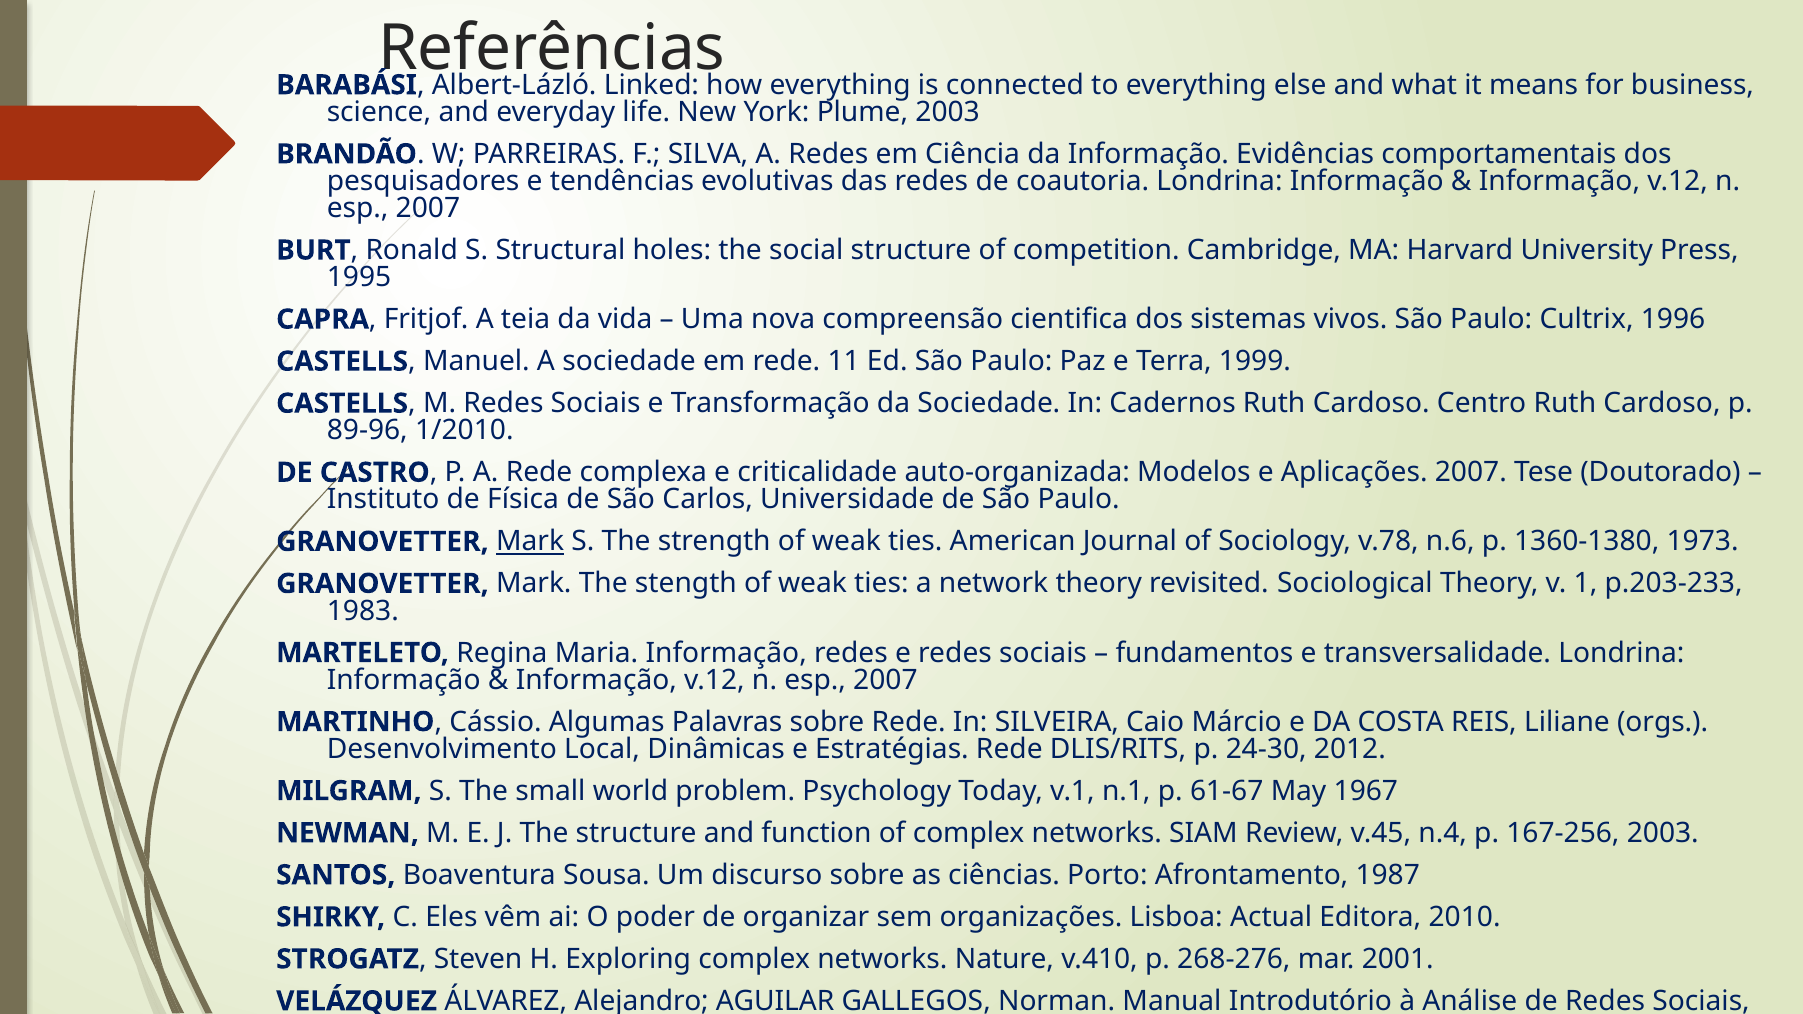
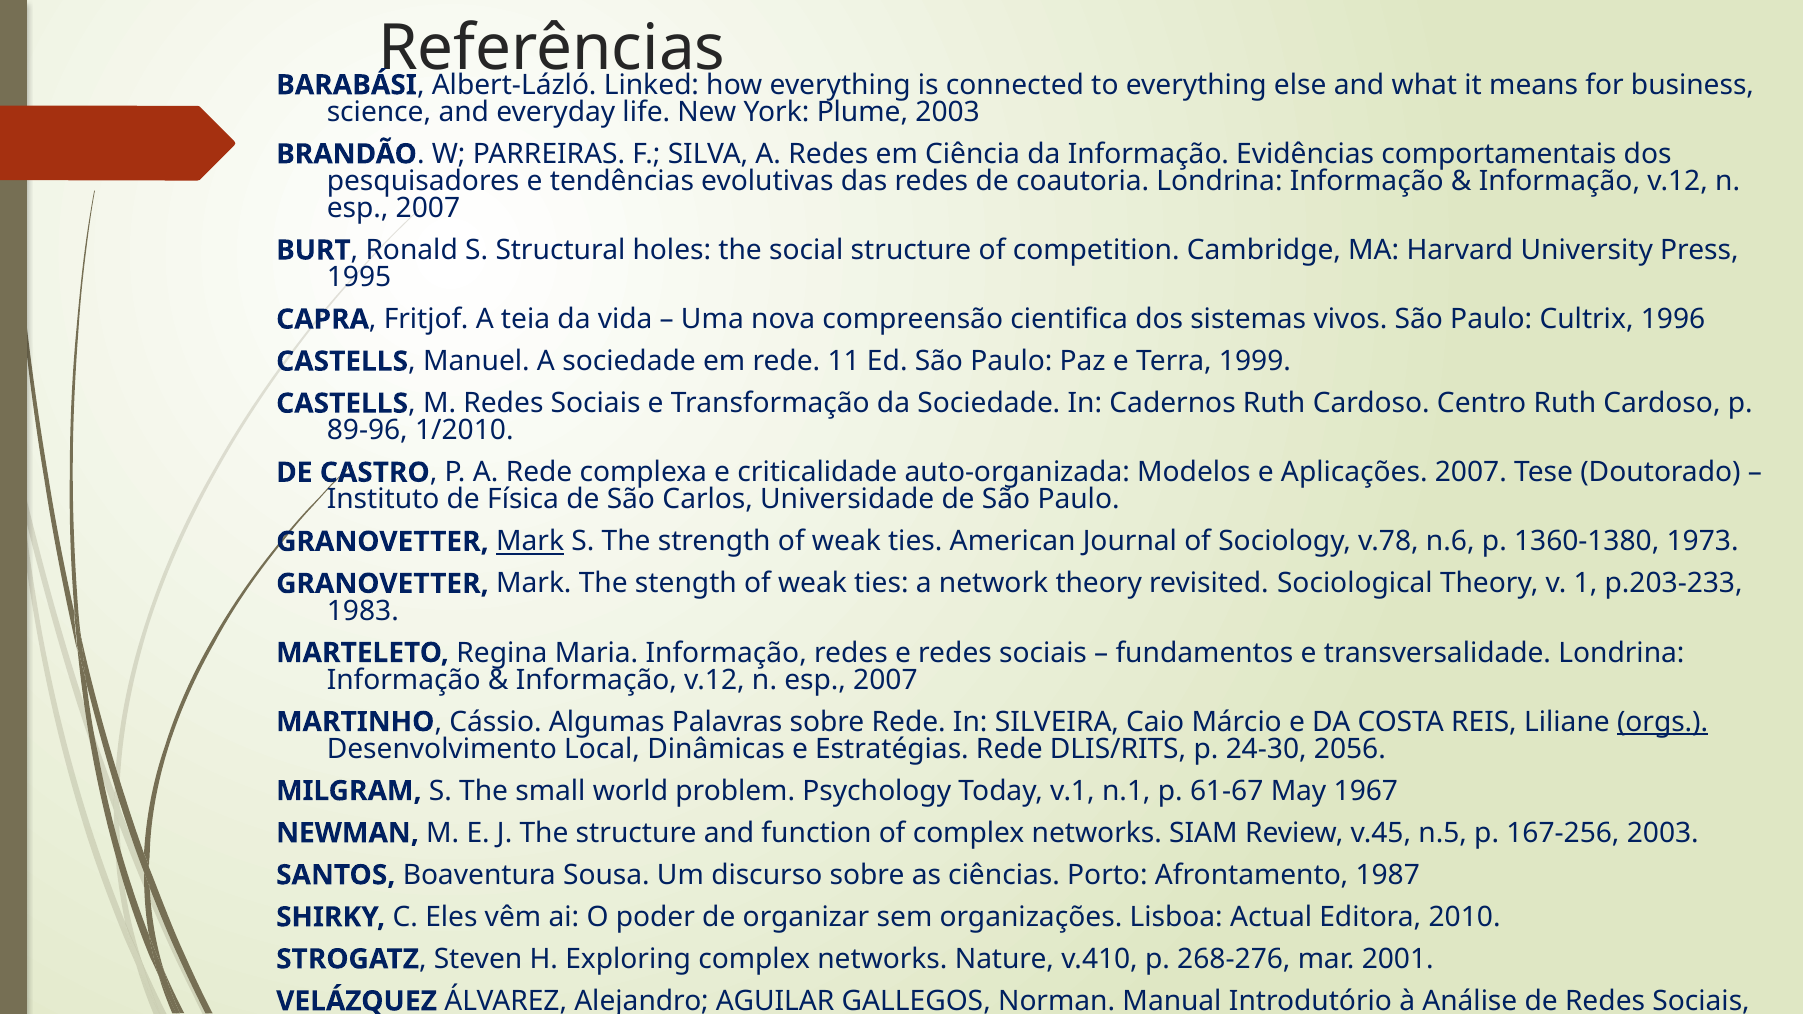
orgs underline: none -> present (1663, 722)
2012: 2012 -> 2056 (1350, 749)
n.4: n.4 -> n.5 (1443, 833)
